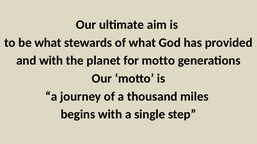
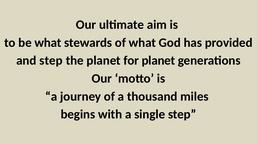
and with: with -> step (51, 61)
for motto: motto -> planet (158, 61)
